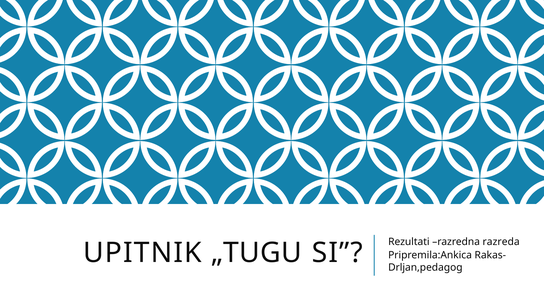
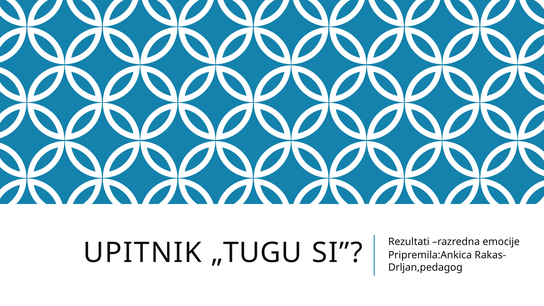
razreda: razreda -> emocije (501, 242)
